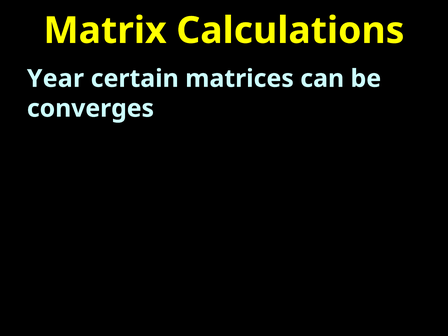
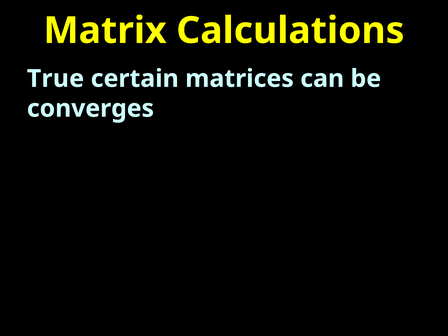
Year: Year -> True (55, 79)
